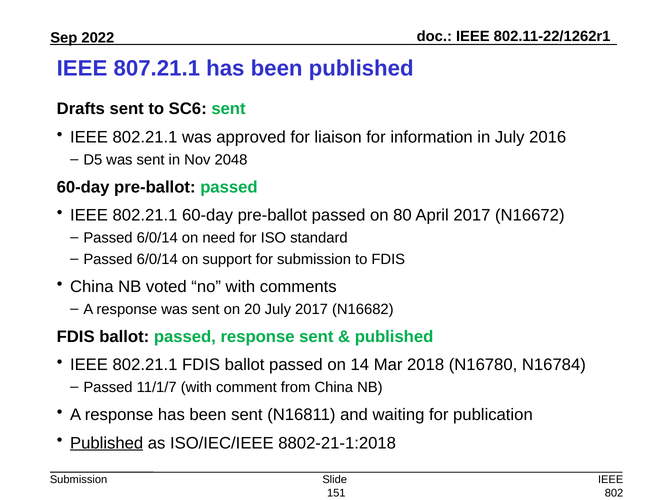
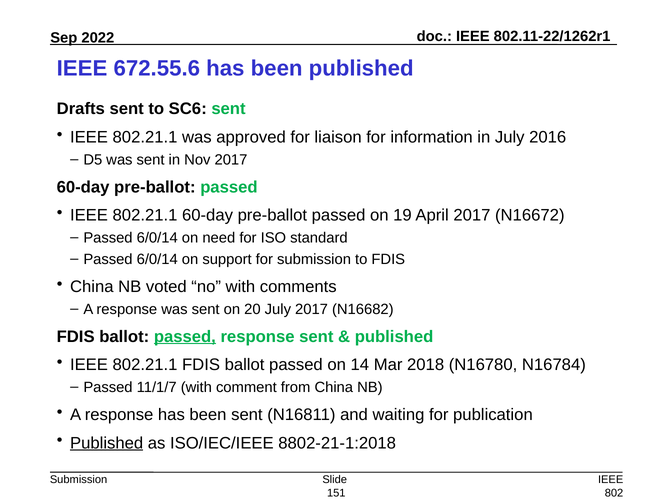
807.21.1: 807.21.1 -> 672.55.6 (157, 68)
Nov 2048: 2048 -> 2017 (231, 160)
80: 80 -> 19 (402, 216)
passed underline: none -> present (185, 337)
